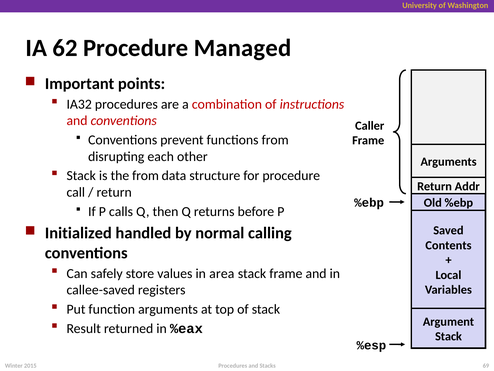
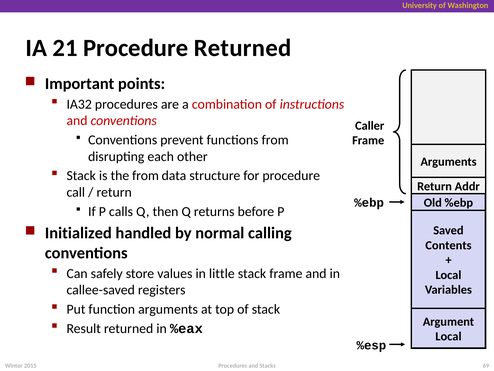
62: 62 -> 21 (65, 48)
Procedure Managed: Managed -> Returned (243, 48)
area: area -> little (222, 273)
Stack: Stack -> Local (448, 336)
